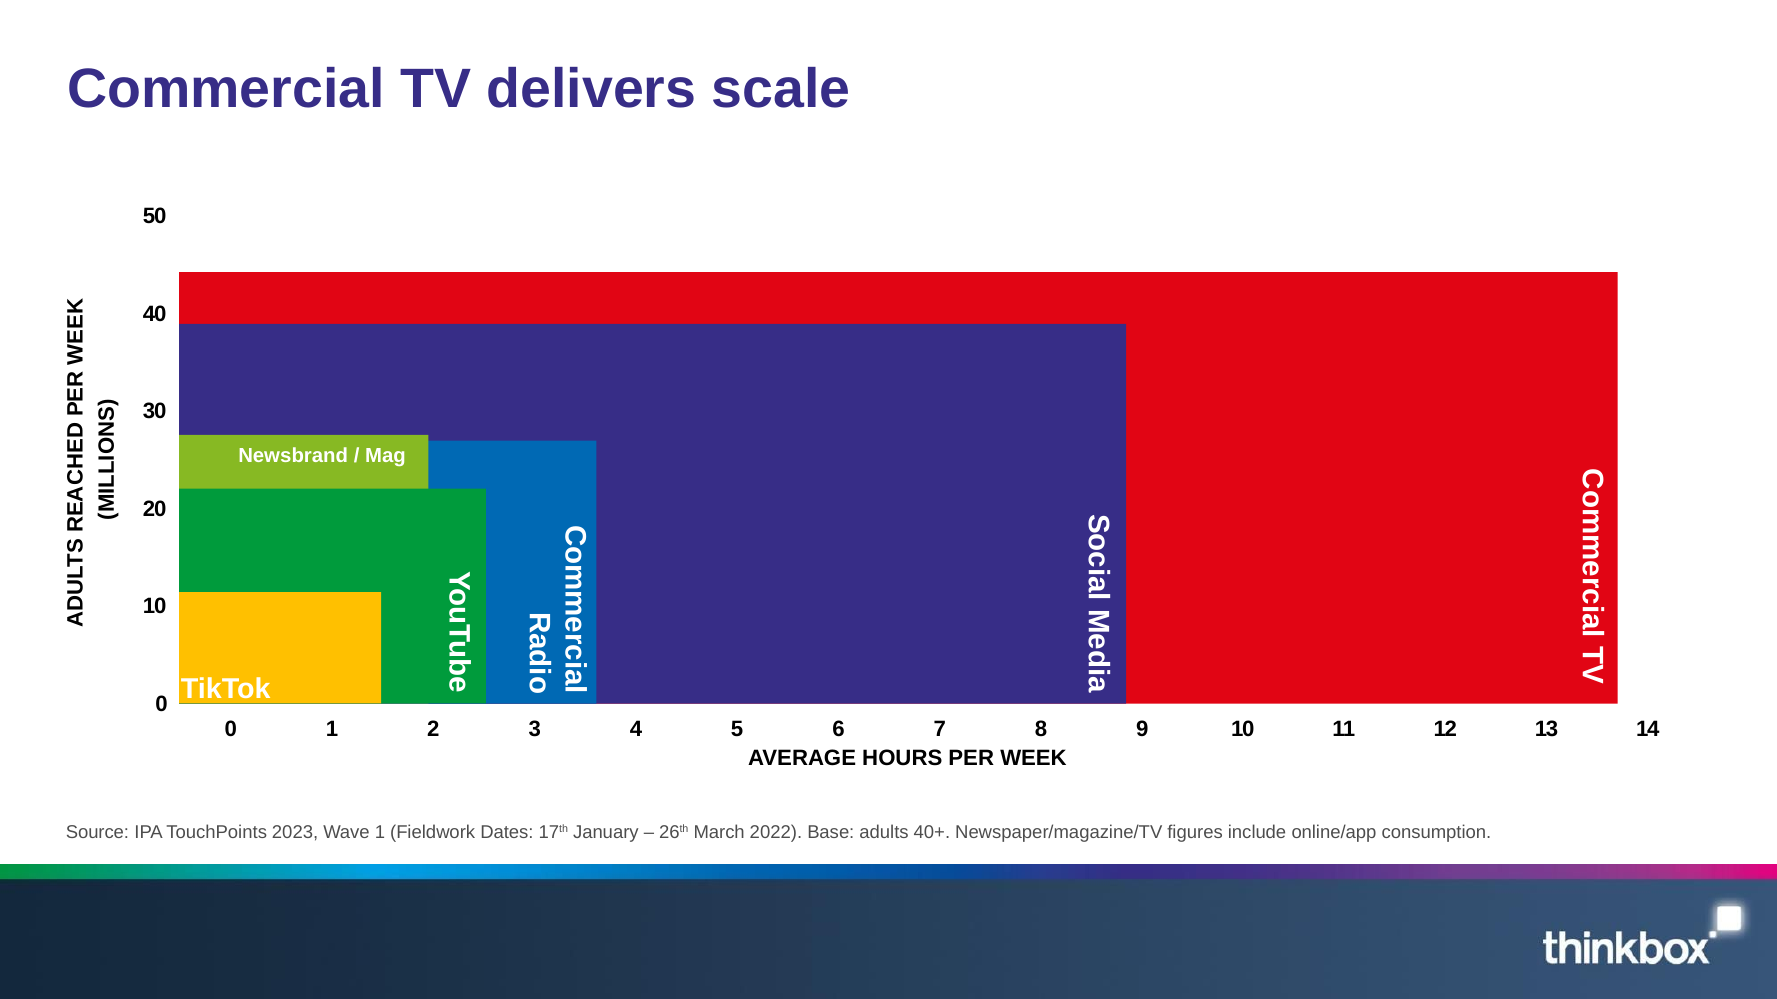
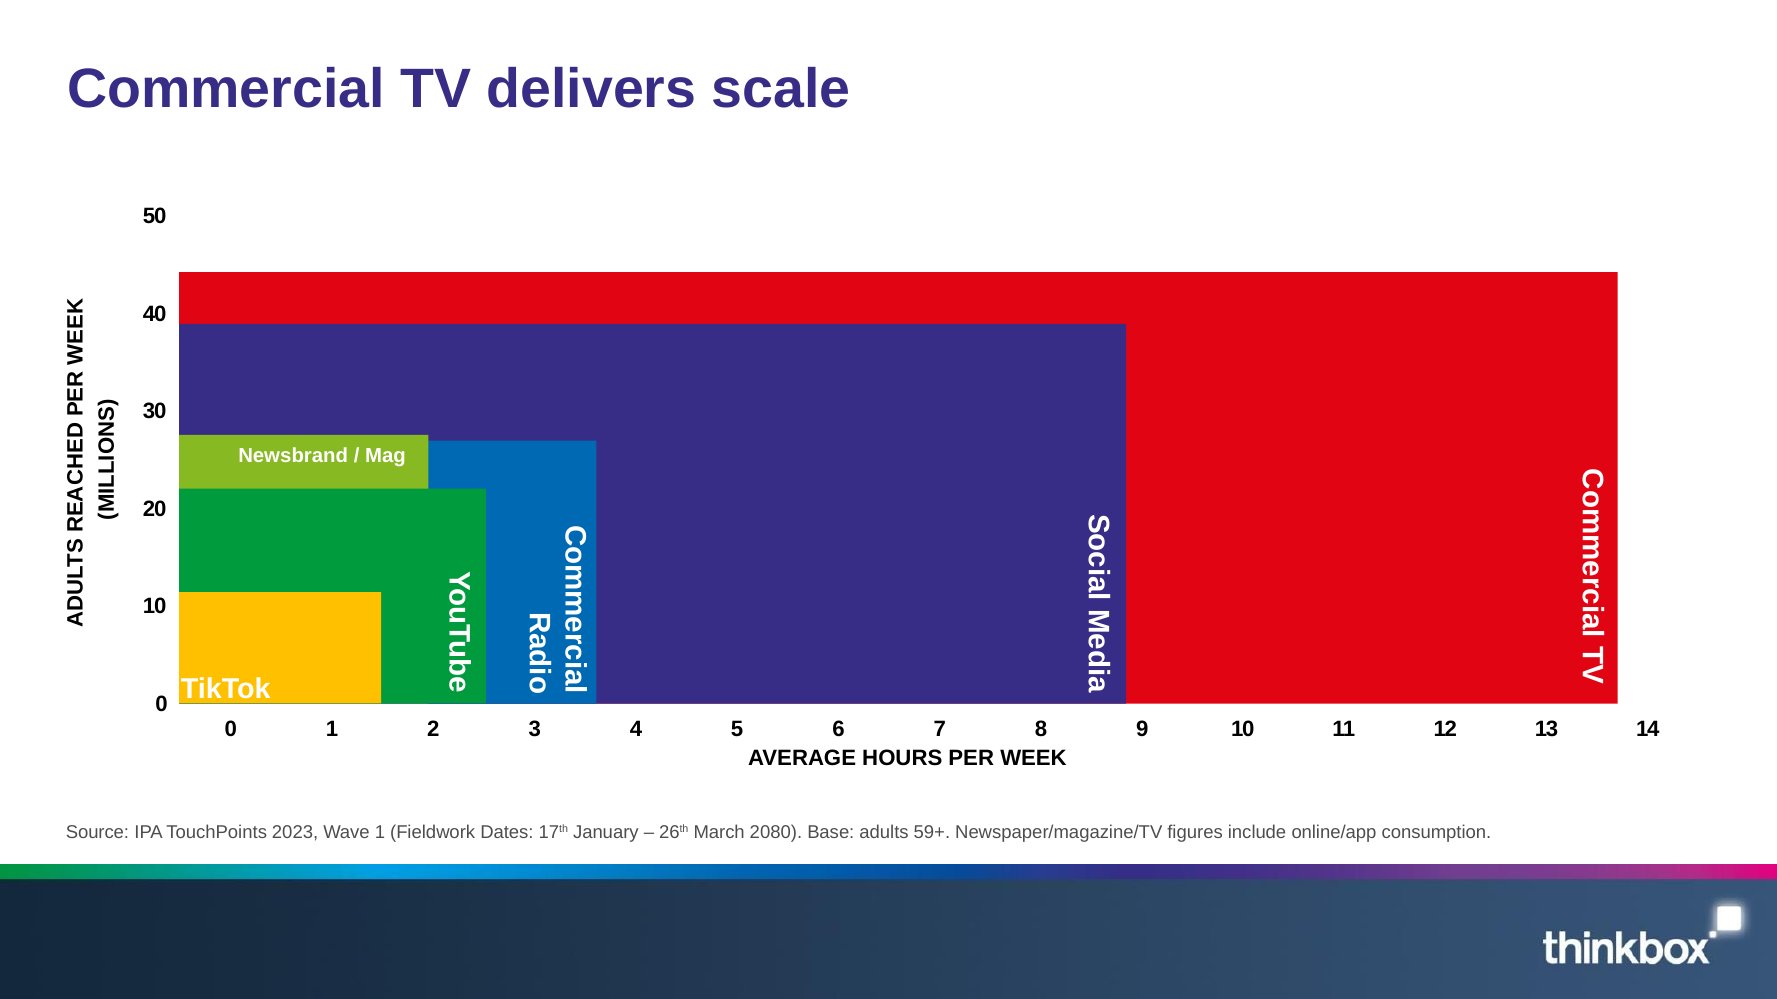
2022: 2022 -> 2080 (776, 832)
40+: 40+ -> 59+ (932, 832)
